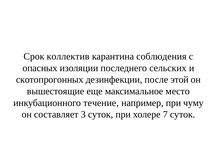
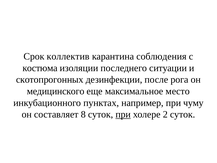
опасных: опасных -> костюма (40, 68)
сельских: сельских -> ситуации (168, 68)
этой: этой -> рога (180, 80)
вышестоящие: вышестоящие -> медицинского (56, 91)
течение: течение -> пунктах (101, 103)
3: 3 -> 8 (83, 114)
при underline: none -> present (123, 114)
7: 7 -> 2 (165, 114)
